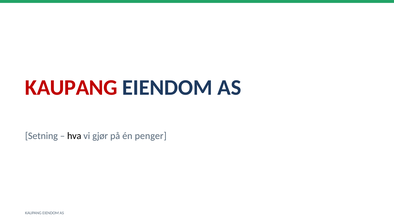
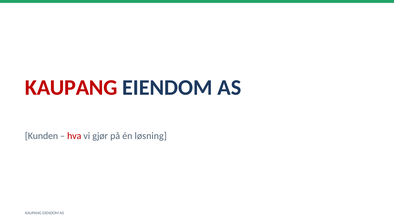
Setning: Setning -> Kunden (41, 136)
hva colour: black -> red (74, 136)
penger: penger -> løsning (151, 136)
